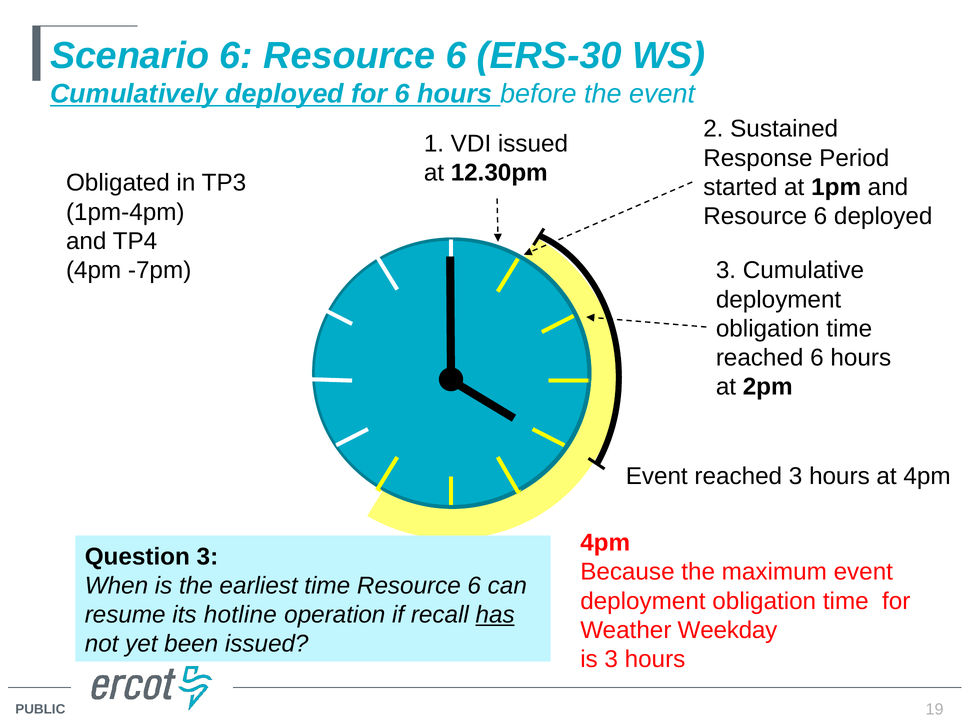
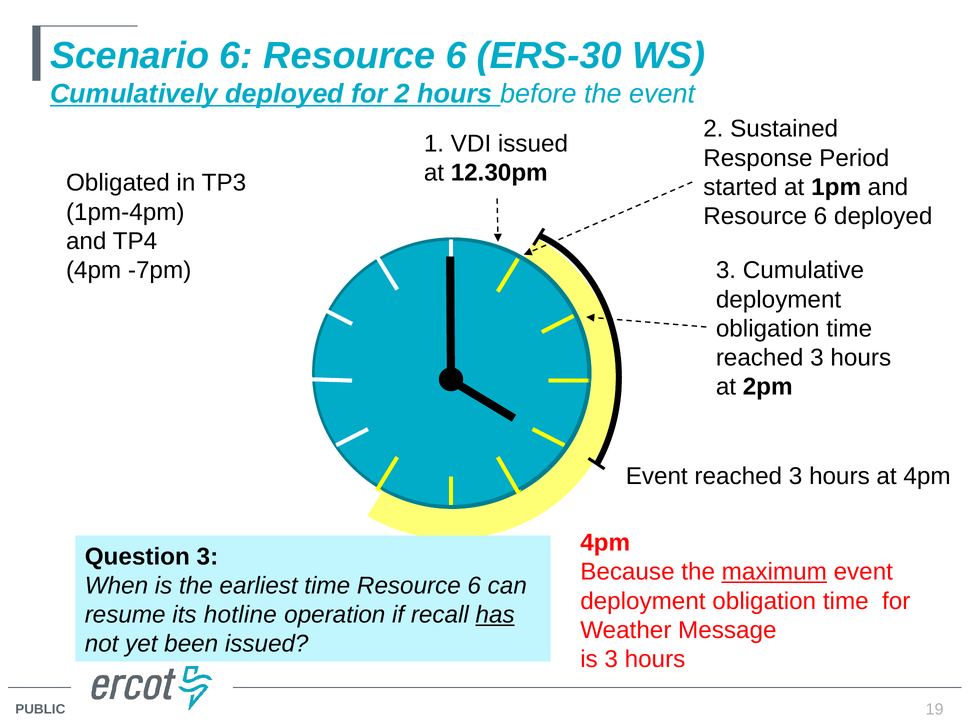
for 6: 6 -> 2 (402, 94)
6: 6 -> 3 (817, 358)
maximum underline: none -> present (774, 572)
Weekday: Weekday -> Message (727, 630)
